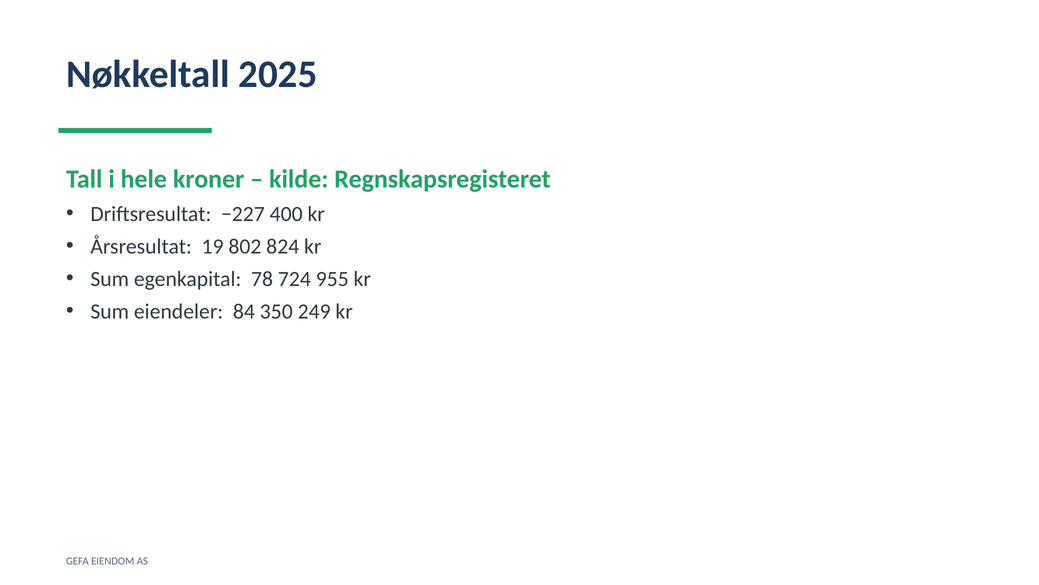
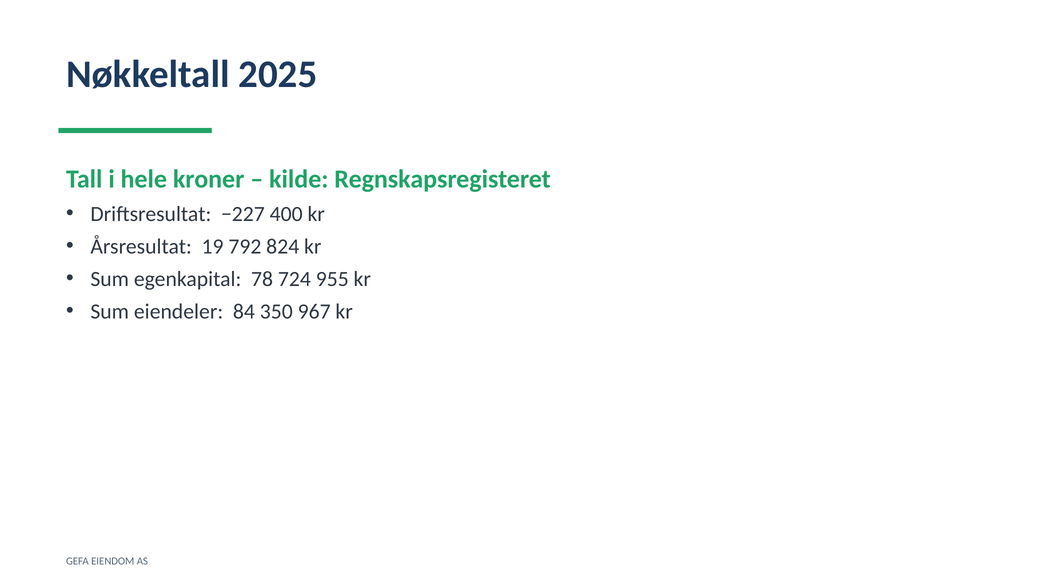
802: 802 -> 792 (245, 246)
249: 249 -> 967 (314, 311)
